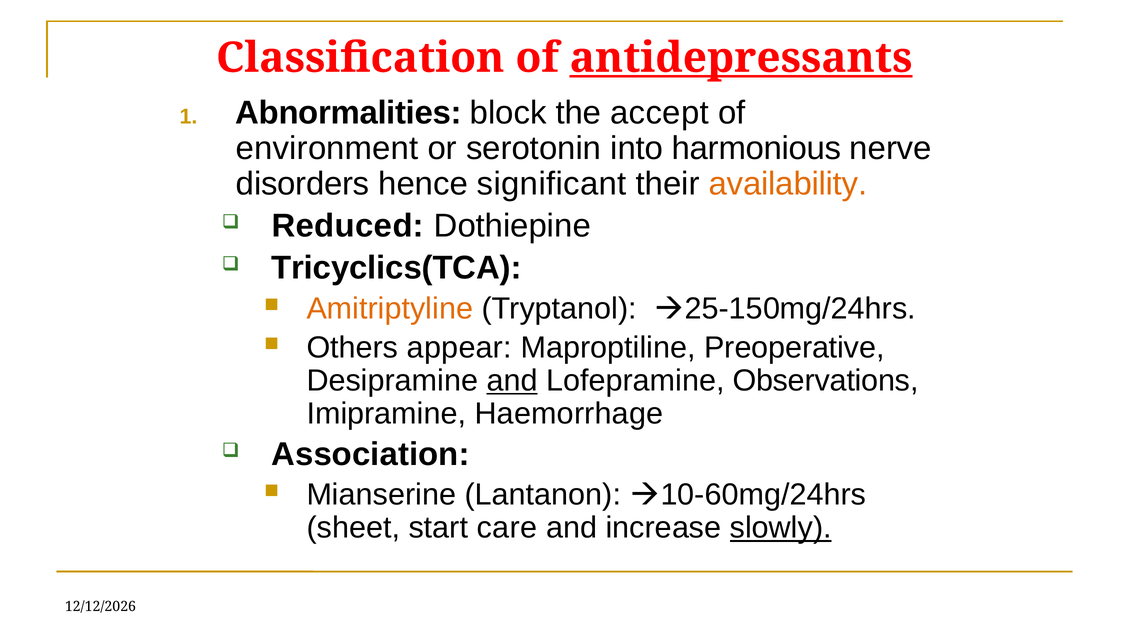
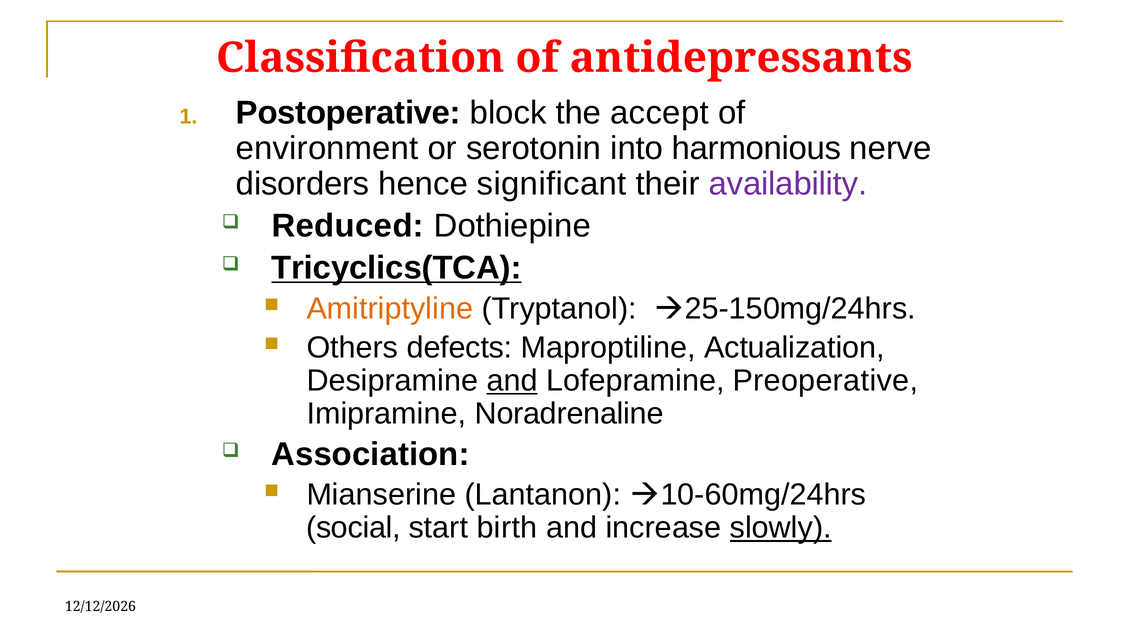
antidepressants underline: present -> none (741, 58)
Abnormalities: Abnormalities -> Postoperative (348, 113)
availability colour: orange -> purple (788, 184)
Tricyclics(TCA underline: none -> present (396, 268)
appear: appear -> defects (460, 348)
Preoperative: Preoperative -> Actualization (794, 348)
Observations: Observations -> Preoperative (825, 381)
Haemorrhage: Haemorrhage -> Noradrenaline (569, 414)
sheet: sheet -> social (353, 528)
care: care -> birth (507, 528)
